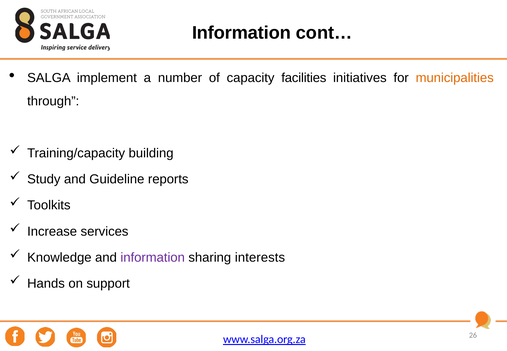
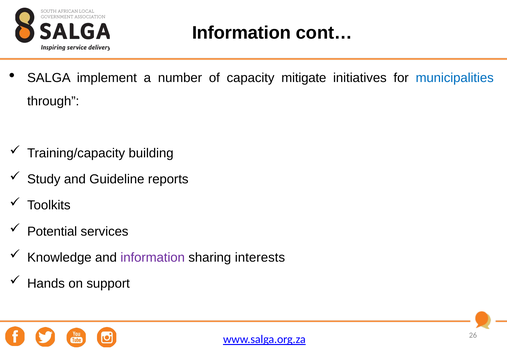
facilities: facilities -> mitigate (304, 78)
municipalities colour: orange -> blue (455, 78)
Increase: Increase -> Potential (52, 231)
